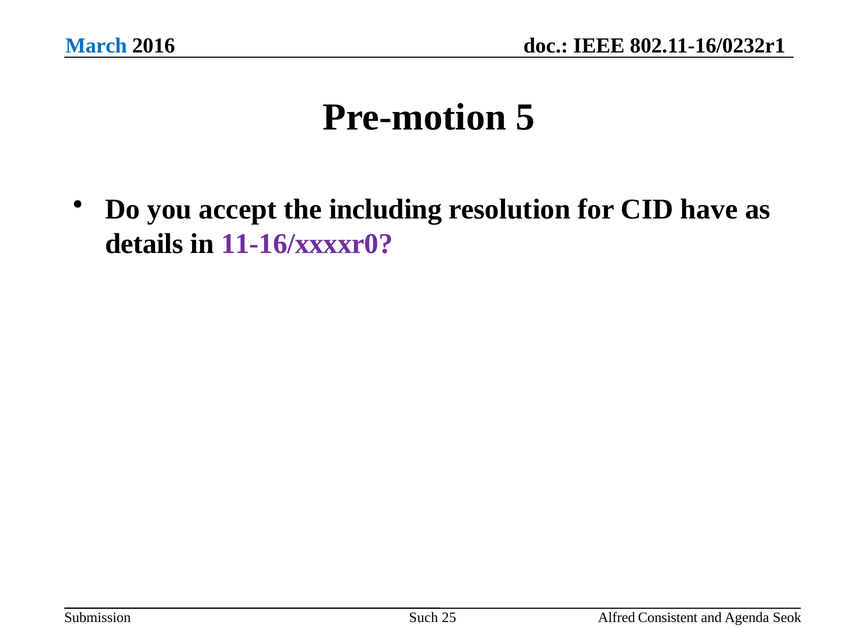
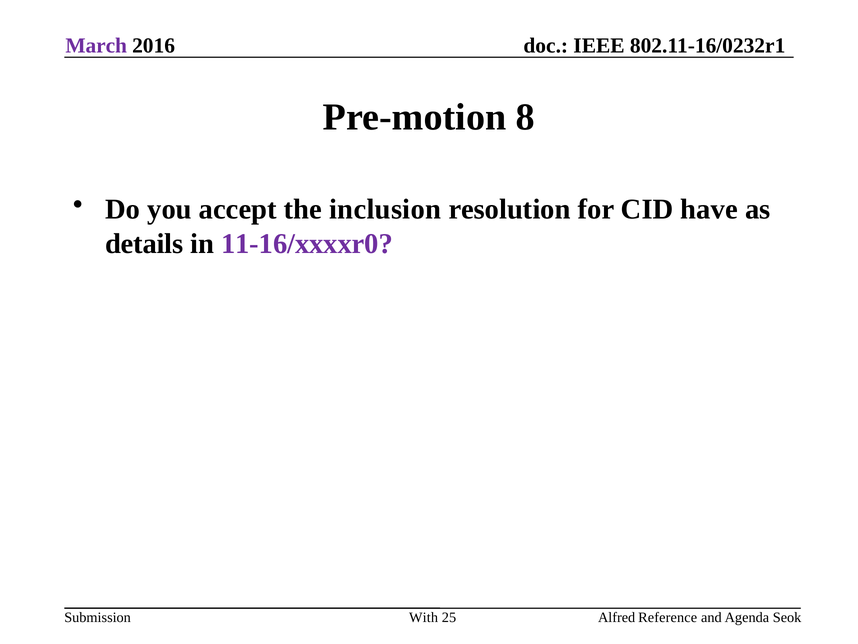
March colour: blue -> purple (96, 46)
5: 5 -> 8 (525, 117)
including: including -> inclusion (385, 209)
Such: Such -> With (424, 617)
Consistent: Consistent -> Reference (668, 617)
